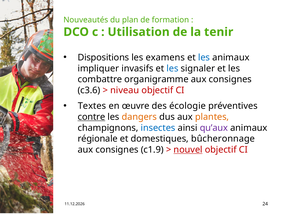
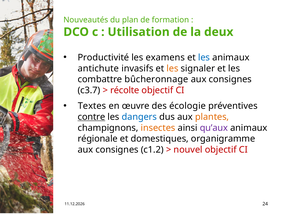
tenir: tenir -> deux (219, 32)
Dispositions: Dispositions -> Productivité (103, 57)
impliquer: impliquer -> antichute (98, 68)
les colour: blue -> orange (172, 68)
organigramme: organigramme -> bûcheronnage (156, 79)
c3.6: c3.6 -> c3.7 (89, 90)
niveau: niveau -> récolte (125, 90)
dangers colour: orange -> blue (139, 117)
insectes colour: blue -> orange (158, 128)
bûcheronnage: bûcheronnage -> organigramme (223, 139)
c1.9: c1.9 -> c1.2 (152, 149)
nouvel underline: present -> none (188, 149)
